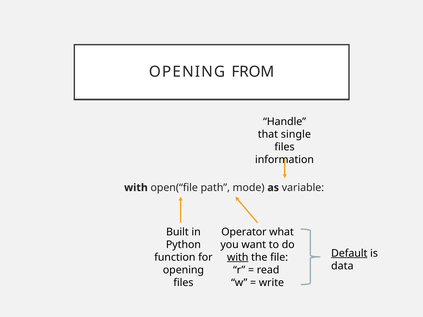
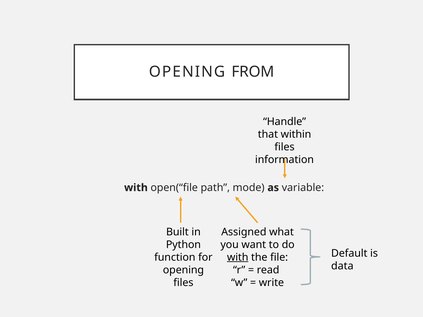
single: single -> within (296, 135)
Operator: Operator -> Assigned (244, 232)
Default underline: present -> none (349, 253)
